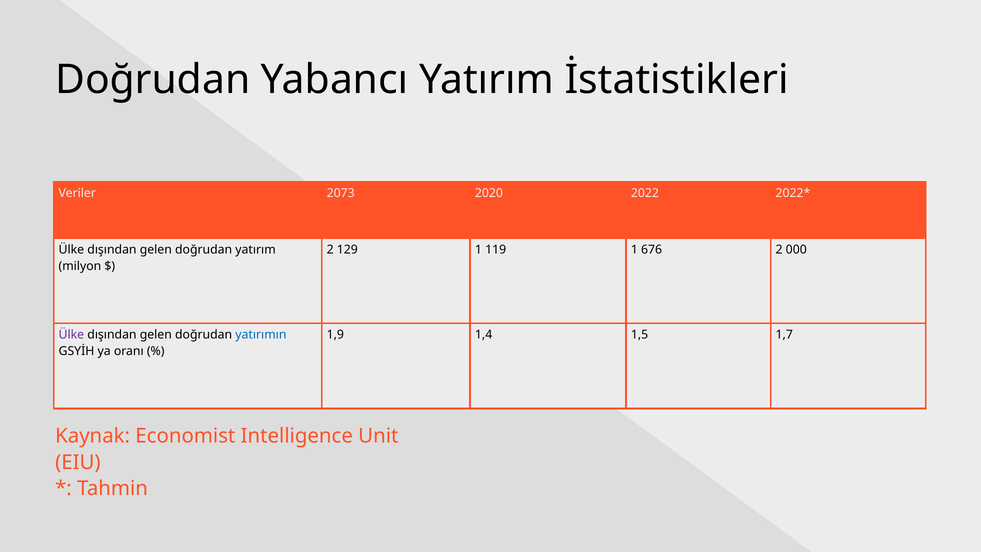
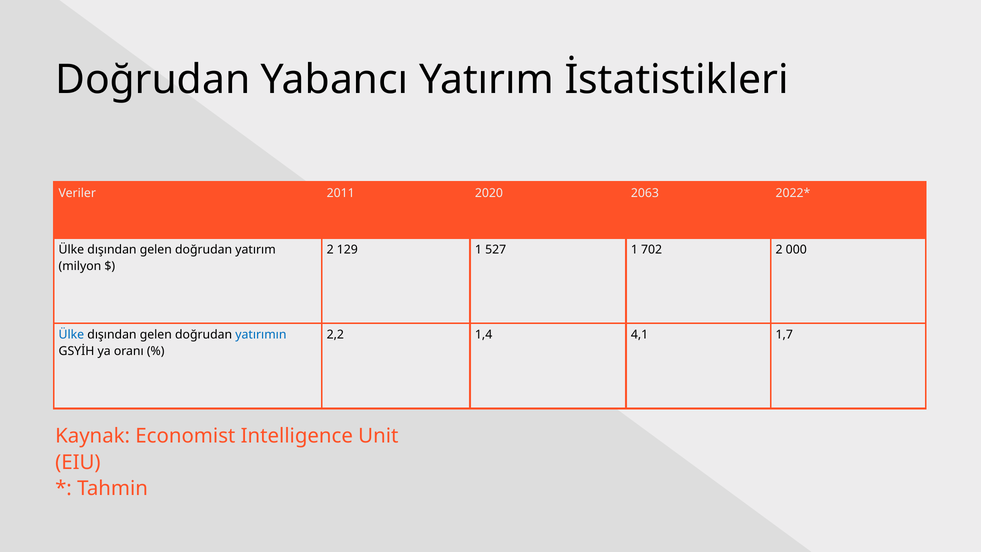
2073: 2073 -> 2011 (341, 193)
2022: 2022 -> 2063 (645, 193)
119: 119 -> 527 (496, 250)
676: 676 -> 702 (652, 250)
Ülke colour: purple -> blue (71, 335)
1,9: 1,9 -> 2,2 (335, 335)
1,5: 1,5 -> 4,1 (640, 335)
